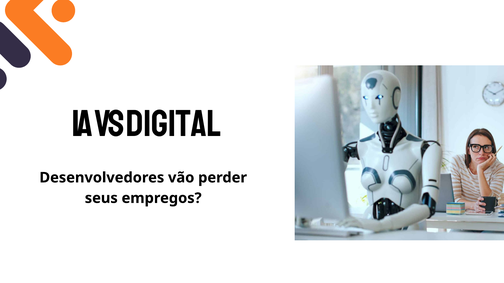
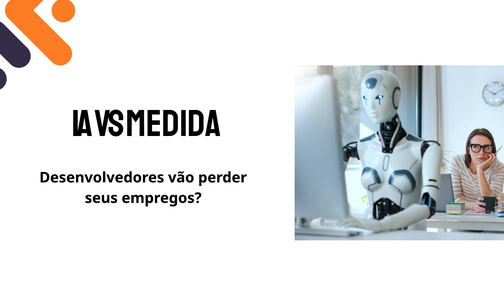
DIGITAL: DIGITAL -> MEDIDA (174, 124)
